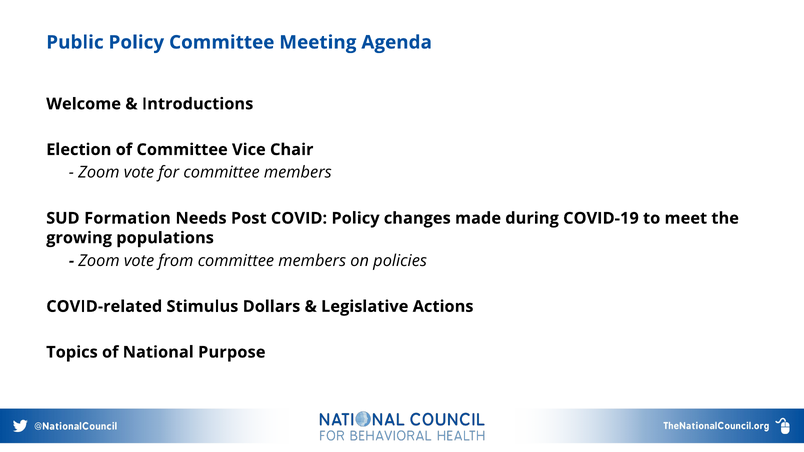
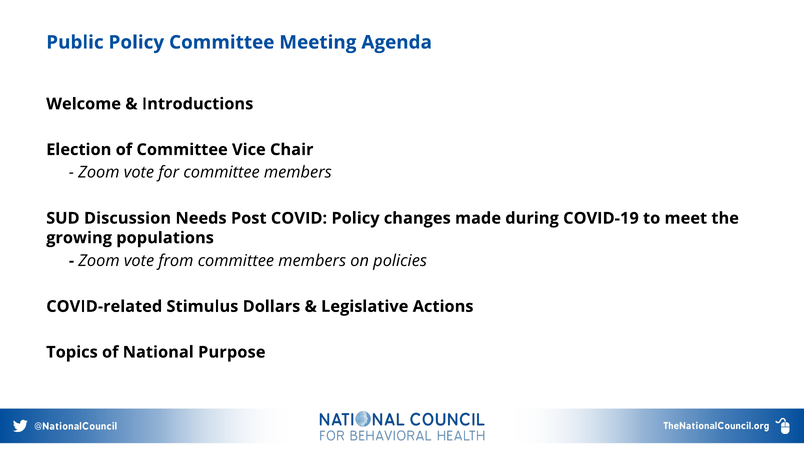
Formation: Formation -> Discussion (128, 218)
